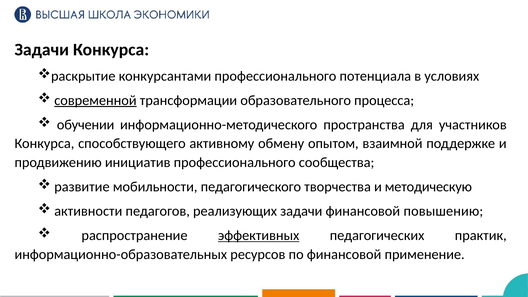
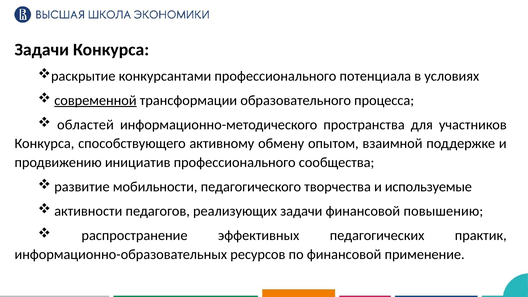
обучении: обучении -> областей (85, 125)
методическую: методическую -> используемые (428, 187)
эффективных underline: present -> none (259, 236)
